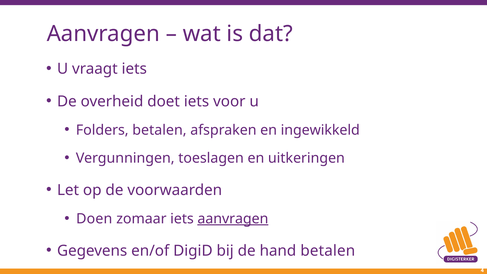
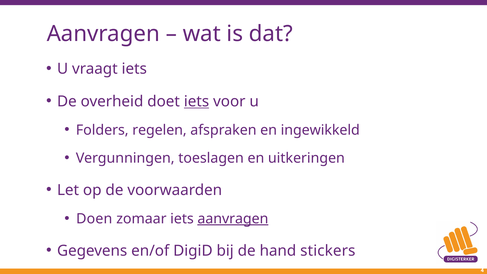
iets underline: none -> present (197, 101)
Folders betalen: betalen -> regelen (160, 130)
hand betalen: betalen -> stickers (328, 251)
